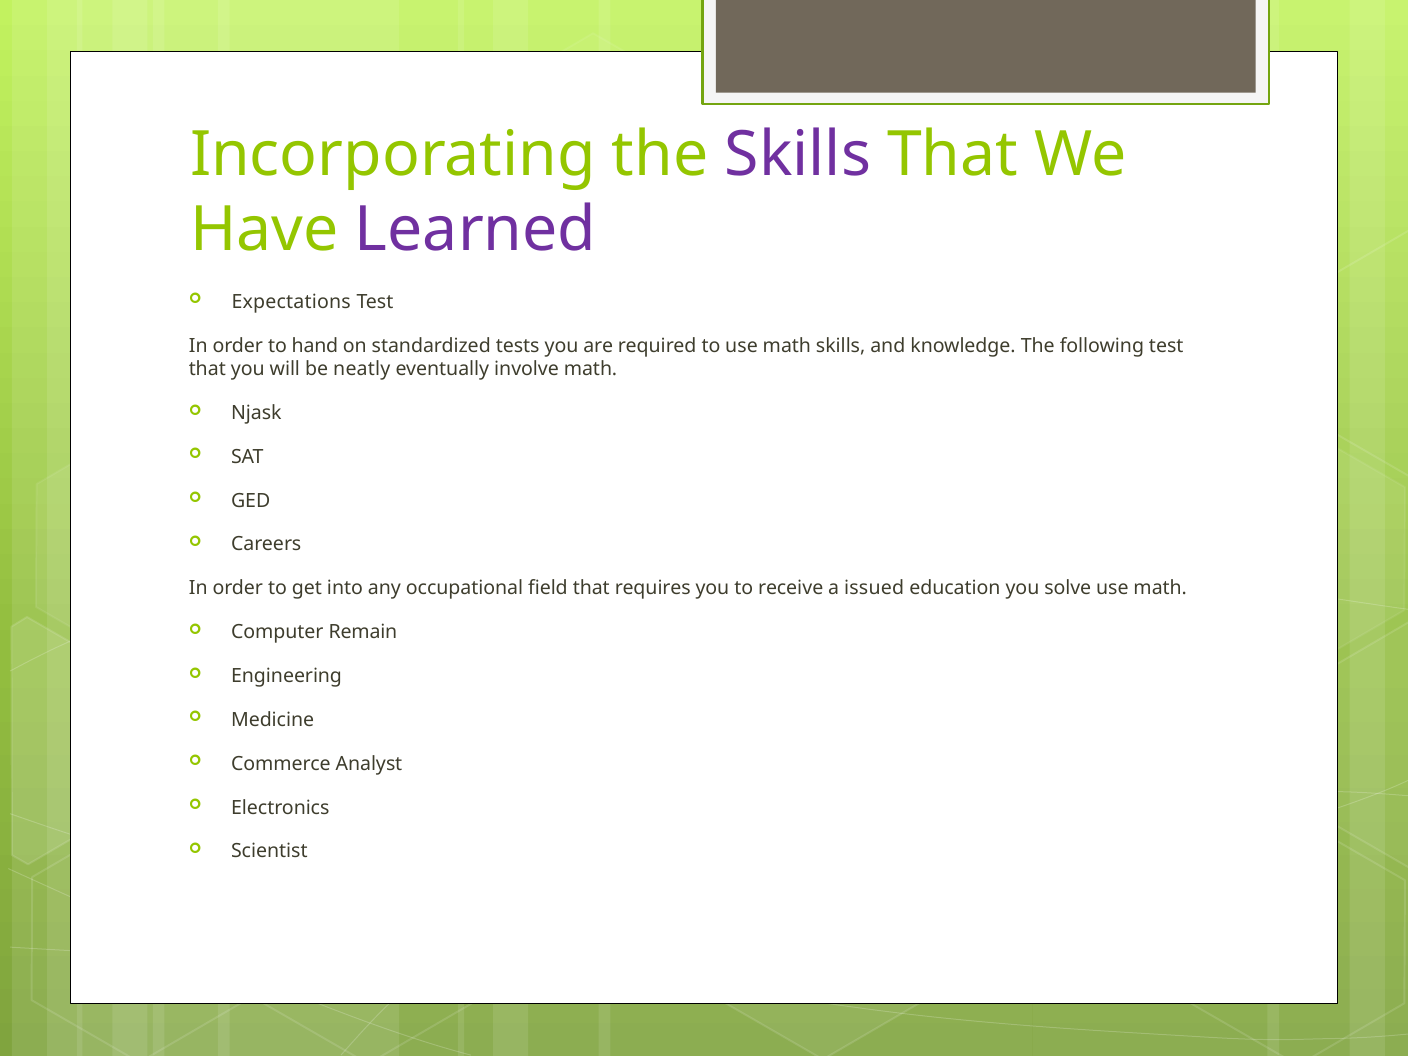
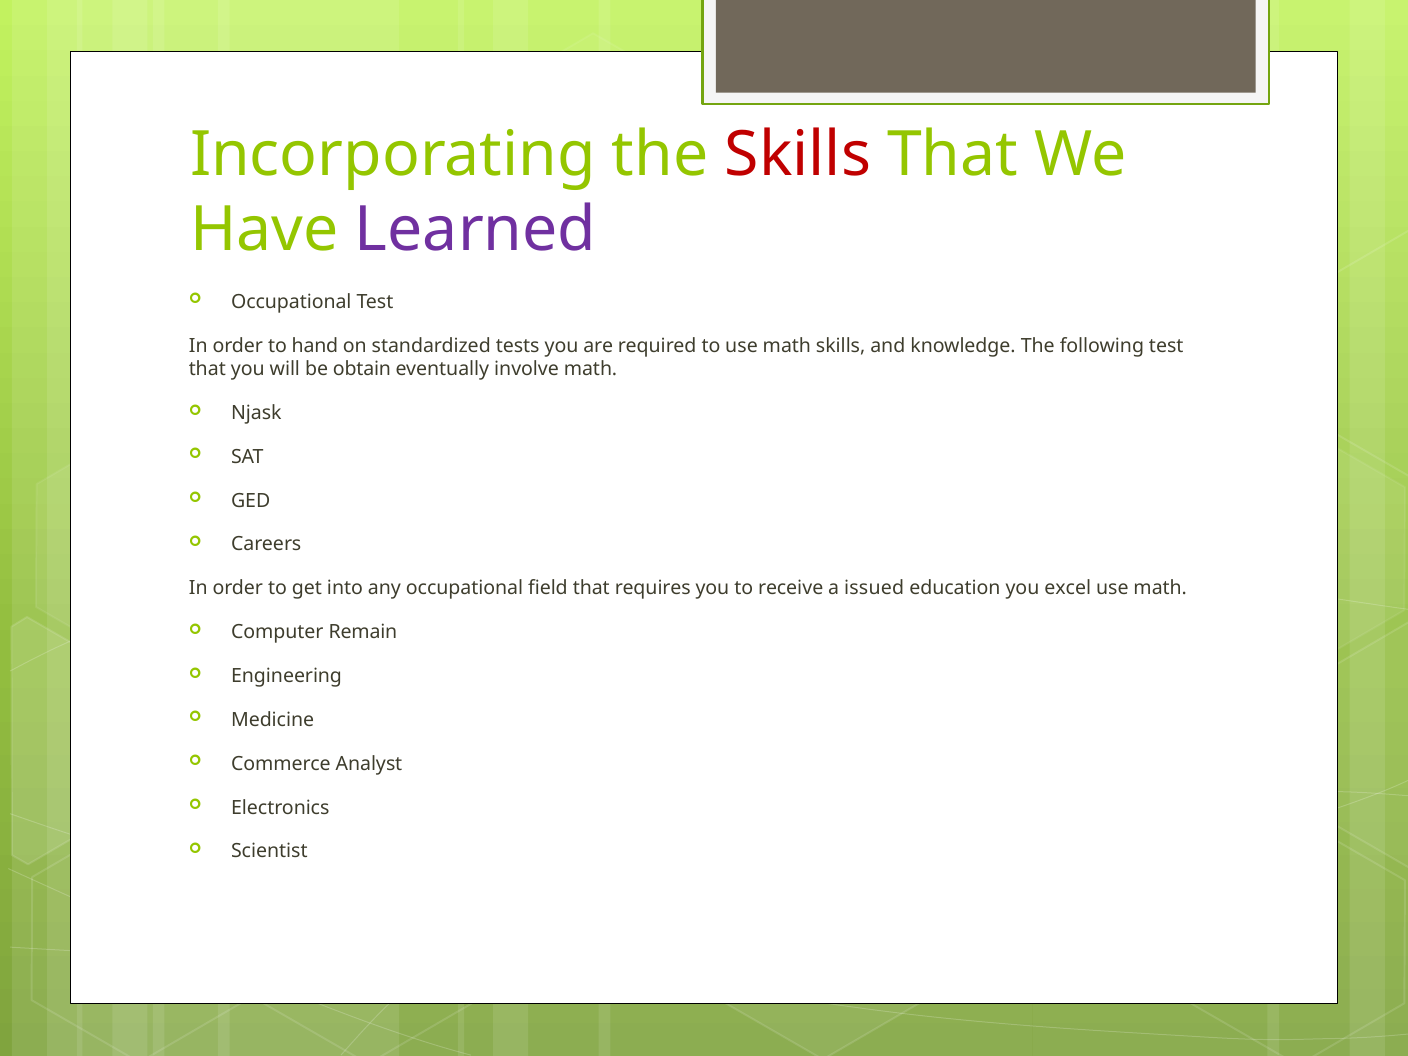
Skills colour: purple -> red (798, 154)
Expectations: Expectations -> Occupational (291, 302)
neatly: neatly -> obtain (362, 369)
solve: solve -> excel (1068, 588)
